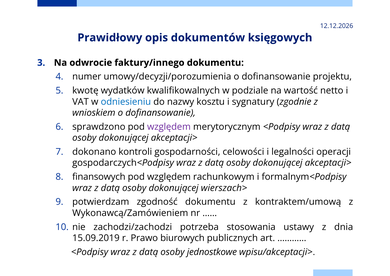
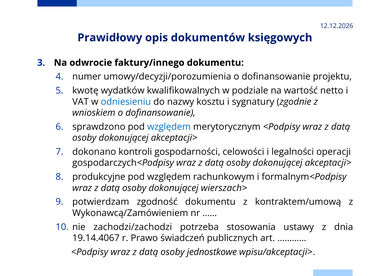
względem colour: purple -> blue (169, 127)
finansowych: finansowych -> produkcyjne (99, 177)
15.09.2019: 15.09.2019 -> 19.14.4067 (96, 238)
biurowych: biurowych -> świadczeń (182, 238)
